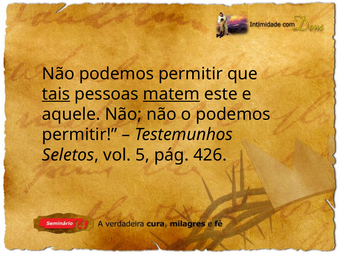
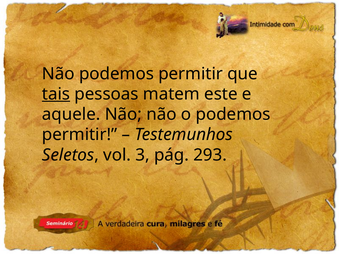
matem underline: present -> none (171, 94)
5: 5 -> 3 (143, 155)
426: 426 -> 293 (210, 155)
